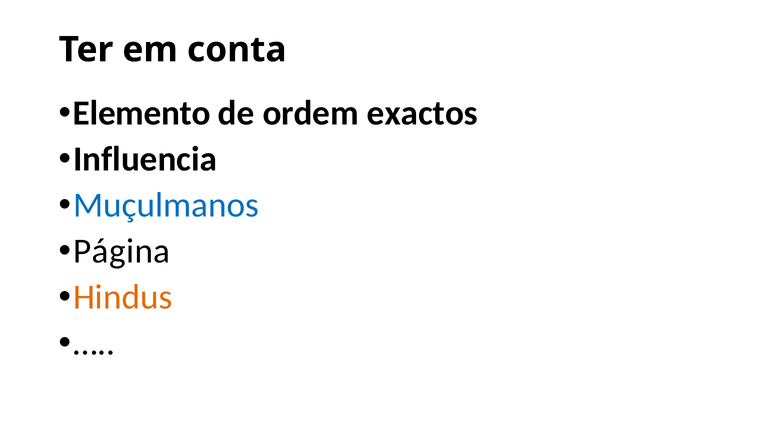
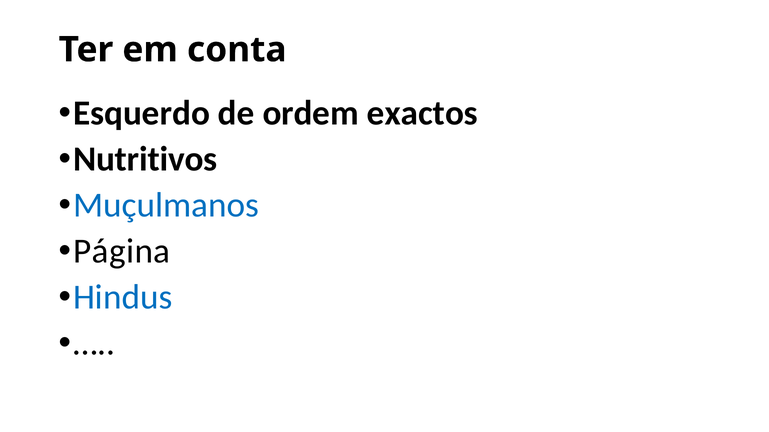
Elemento: Elemento -> Esquerdo (142, 113)
Influencia: Influencia -> Nutritivos (145, 159)
Hindus colour: orange -> blue (123, 298)
